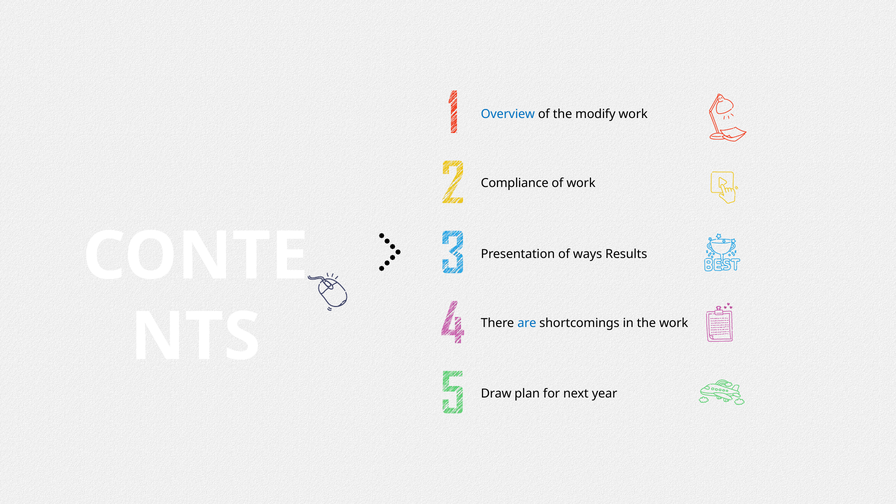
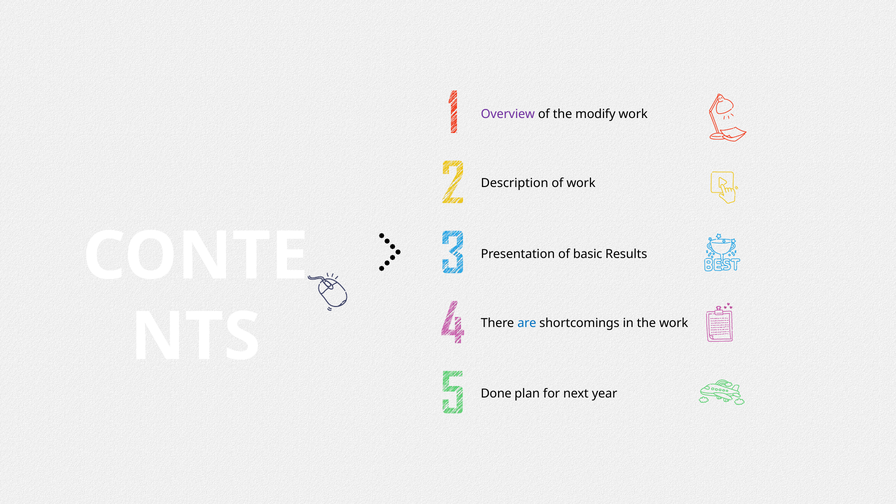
Overview colour: blue -> purple (508, 114)
Compliance: Compliance -> Description (515, 183)
ways: ways -> basic (588, 254)
Draw: Draw -> Done (496, 393)
